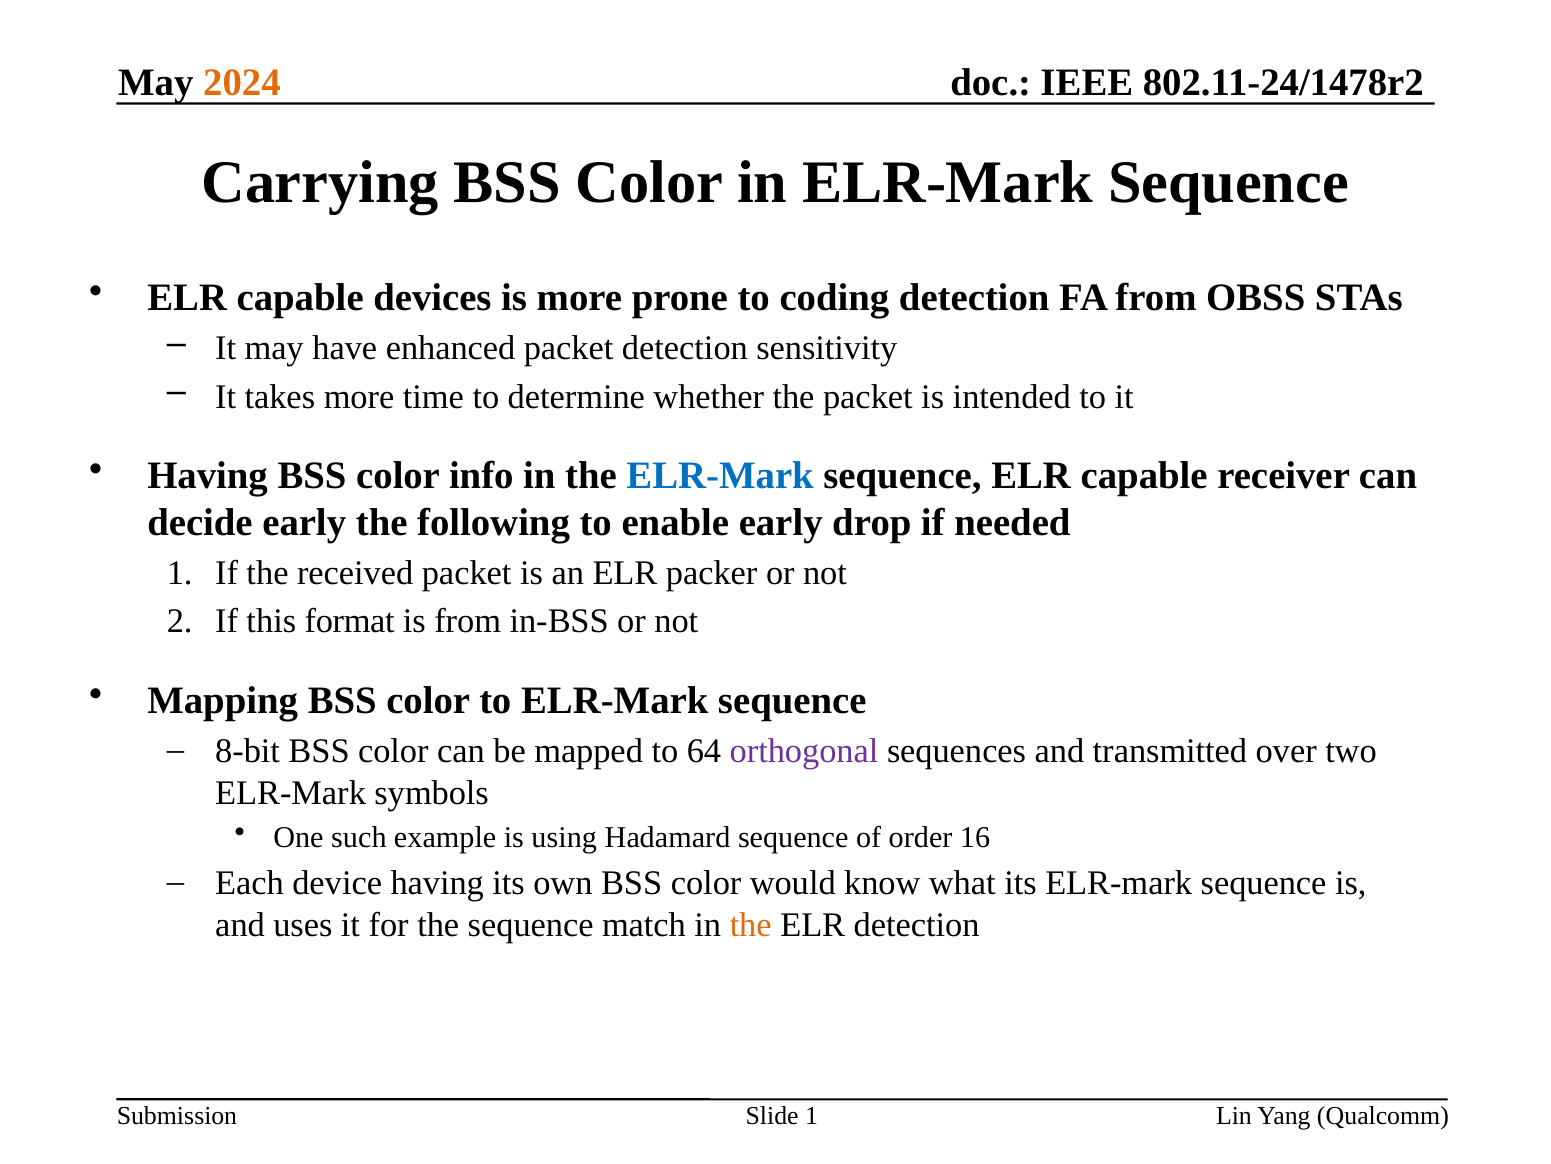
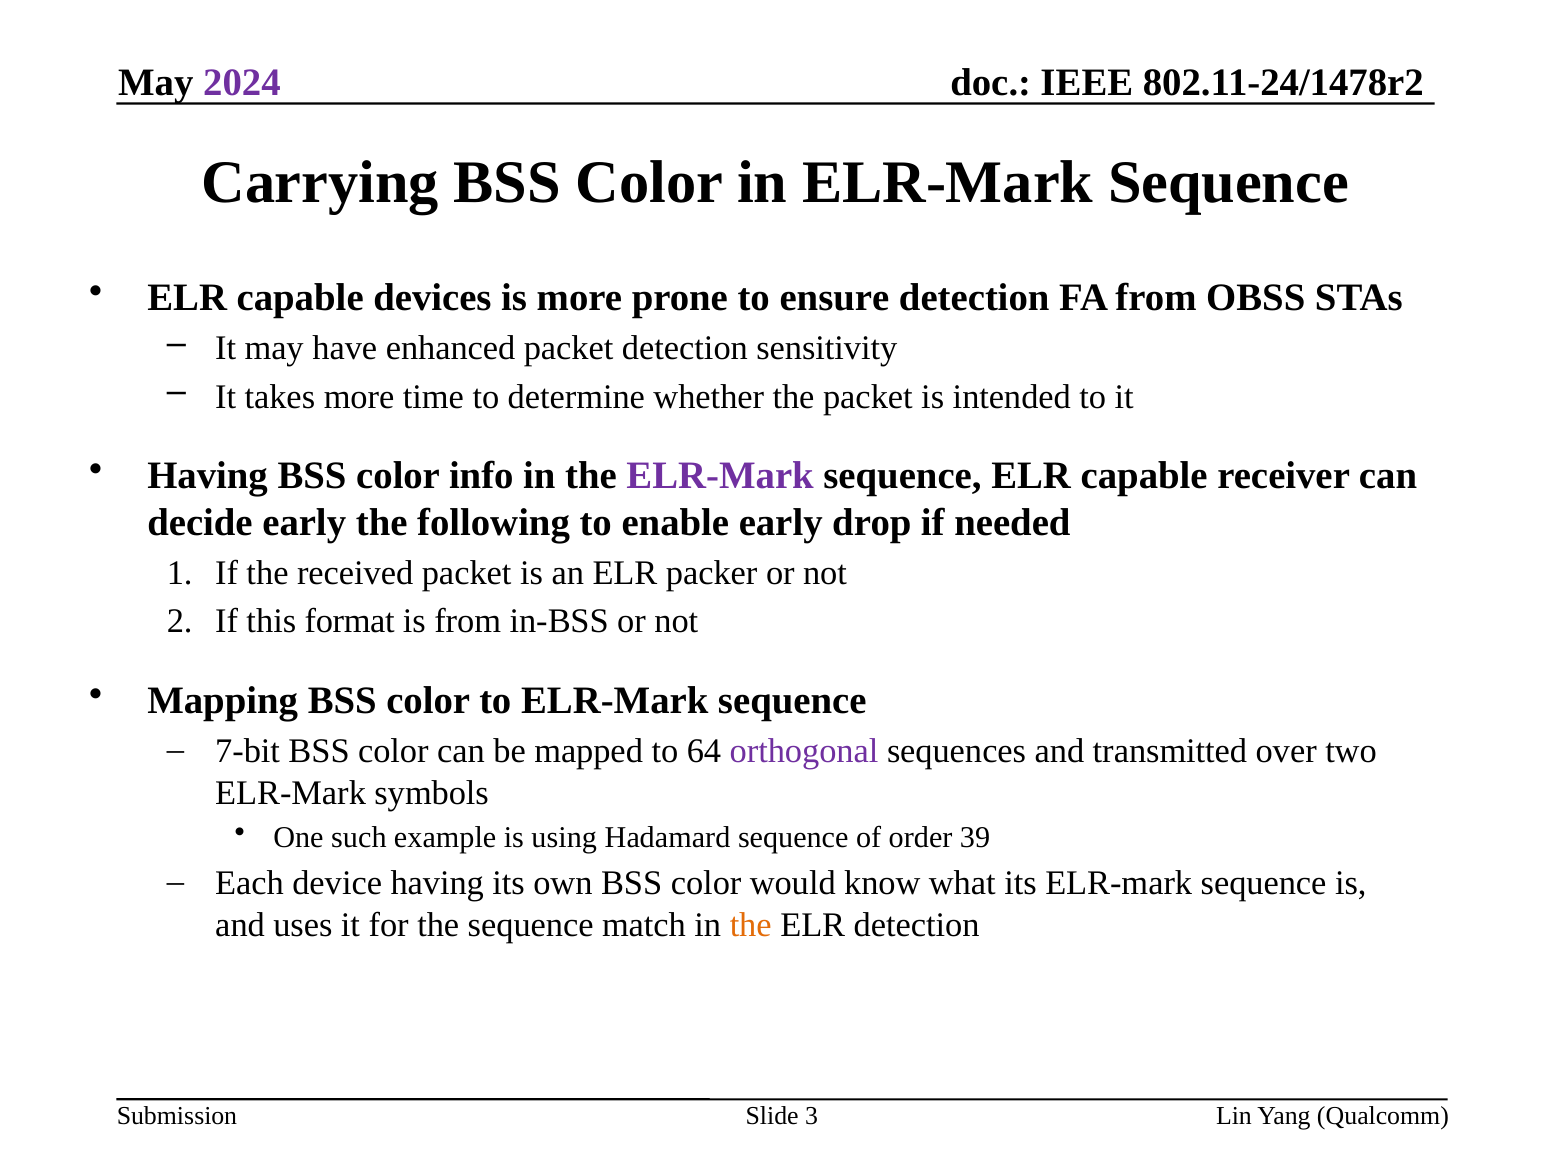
2024 colour: orange -> purple (242, 83)
coding: coding -> ensure (834, 298)
ELR-Mark colour: blue -> purple (720, 476)
8-bit: 8-bit -> 7-bit (248, 751)
16: 16 -> 39 (975, 837)
Slide 1: 1 -> 3 (812, 1116)
